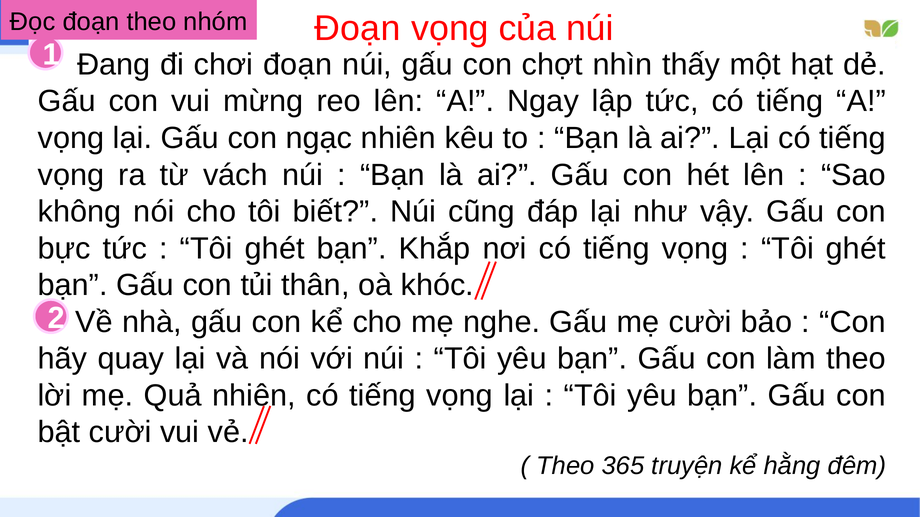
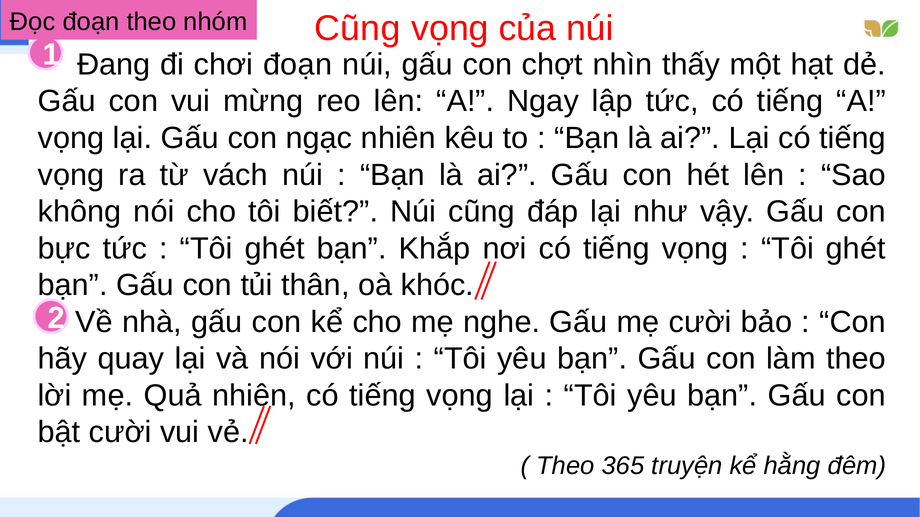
Đoạn: Đoạn -> Cũng (357, 28)
